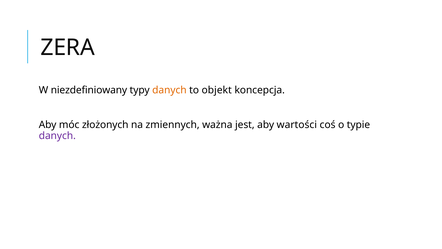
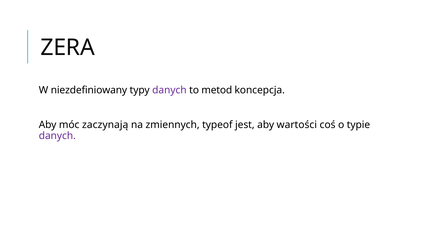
danych colour: orange -> purple (169, 90)
objekt: objekt -> metod (217, 90)
złożonych: złożonych -> zaczynają (105, 125)
ważna: ważna -> typeof (217, 125)
